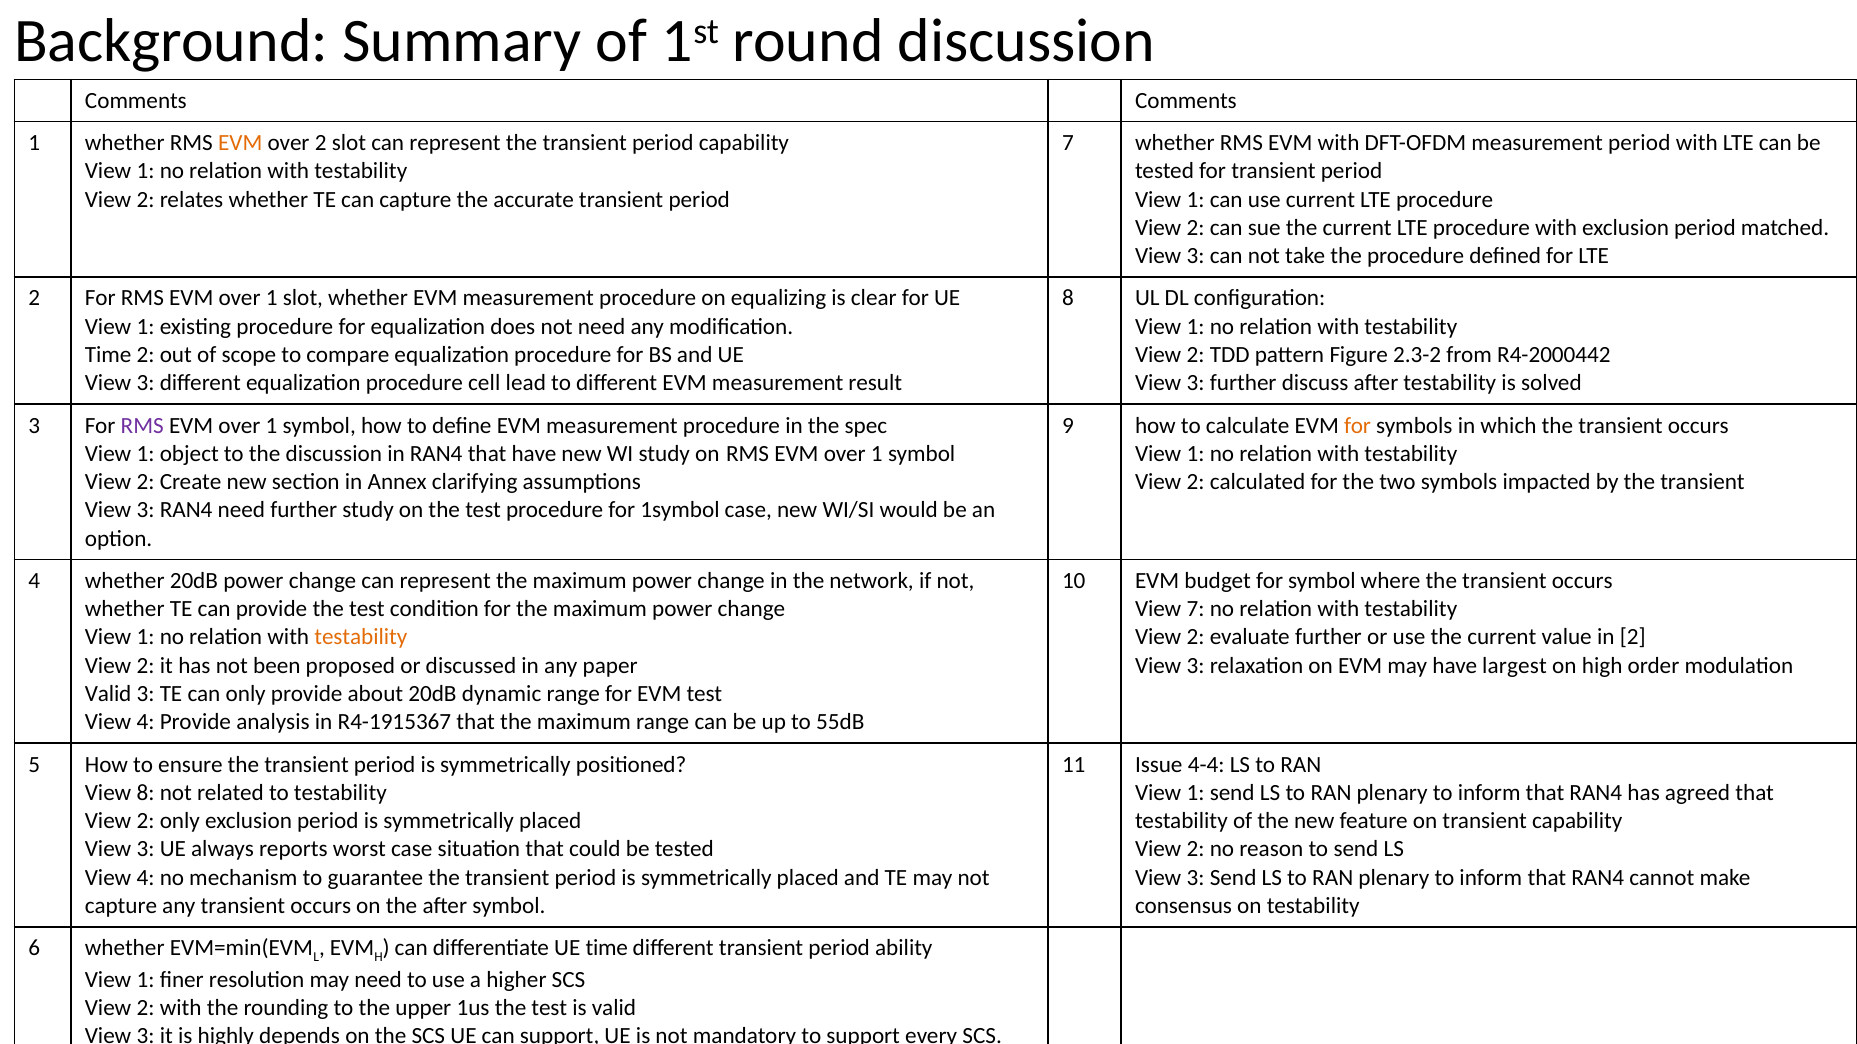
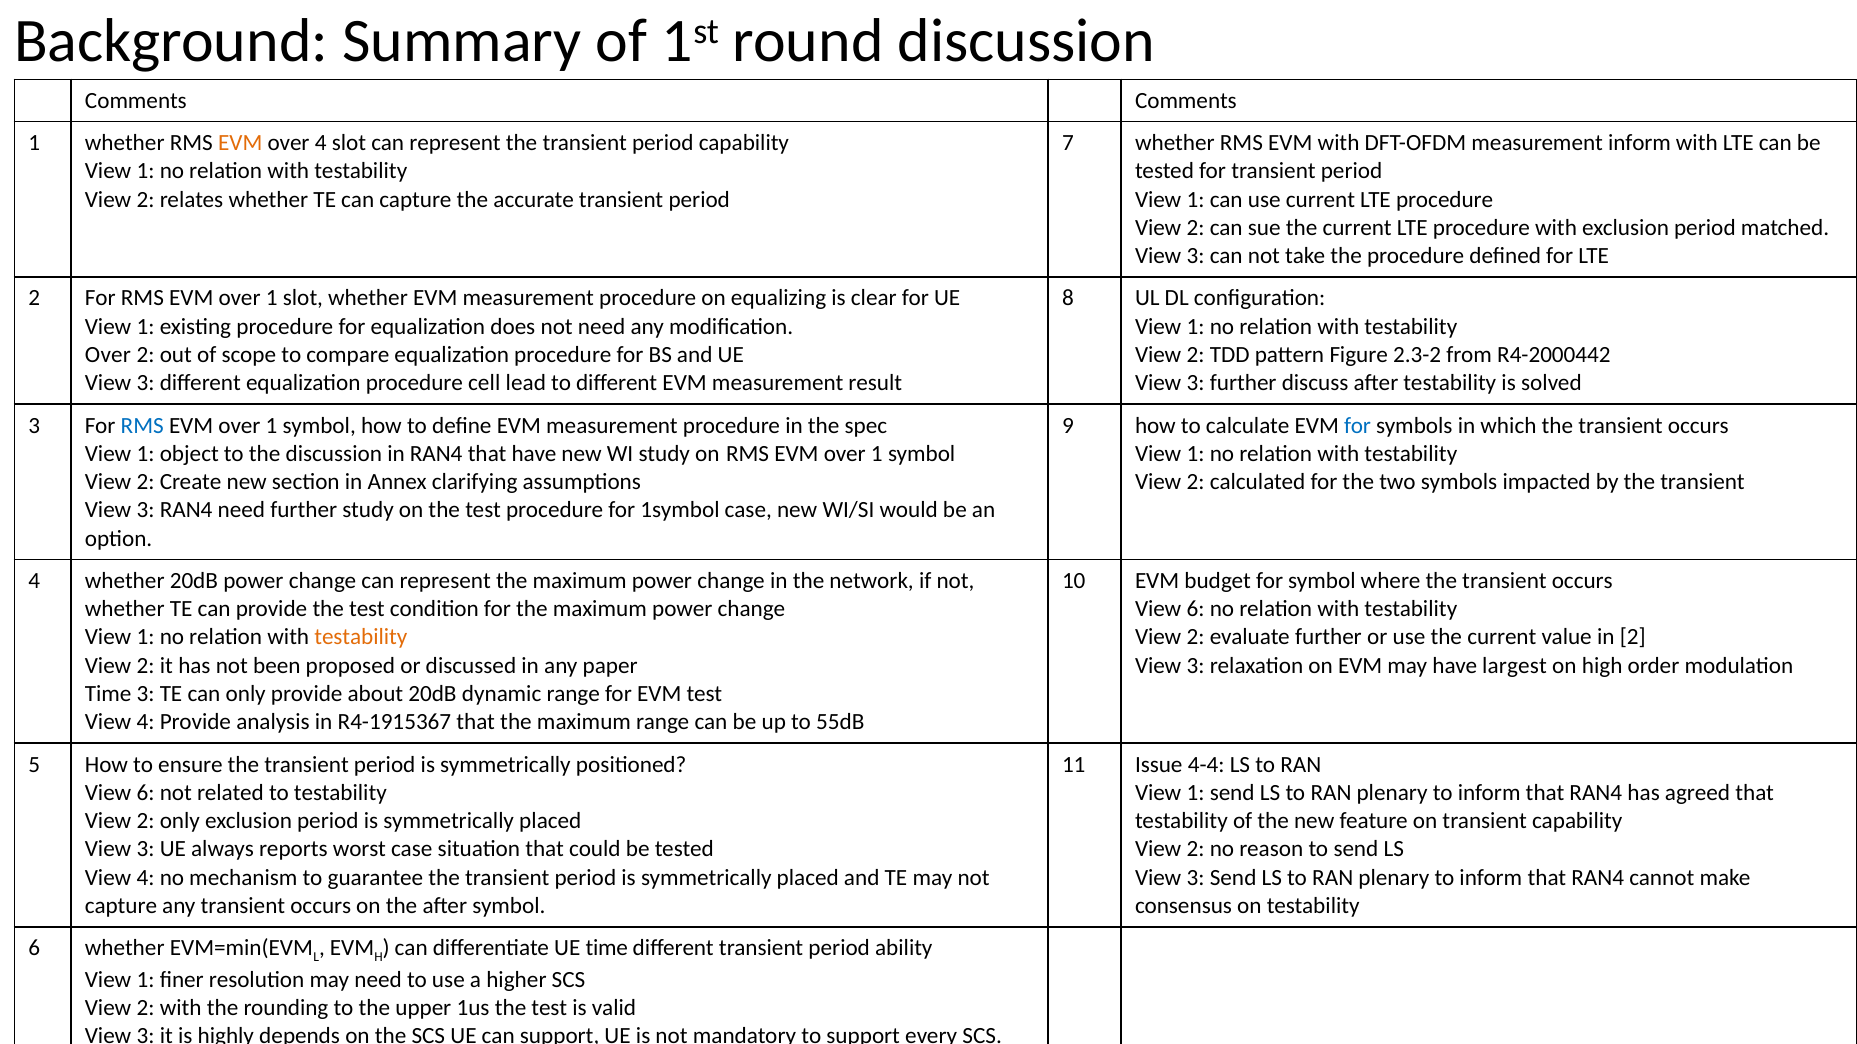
over 2: 2 -> 4 (321, 143)
measurement period: period -> inform (1639, 143)
Time: Time -> Over (108, 355)
RMS colour: purple -> blue (142, 426)
for colour: orange -> blue (1358, 426)
7: 7 -> 6 (1196, 609)
Valid: Valid -> Time (108, 694)
8: 8 -> 6 (146, 793)
